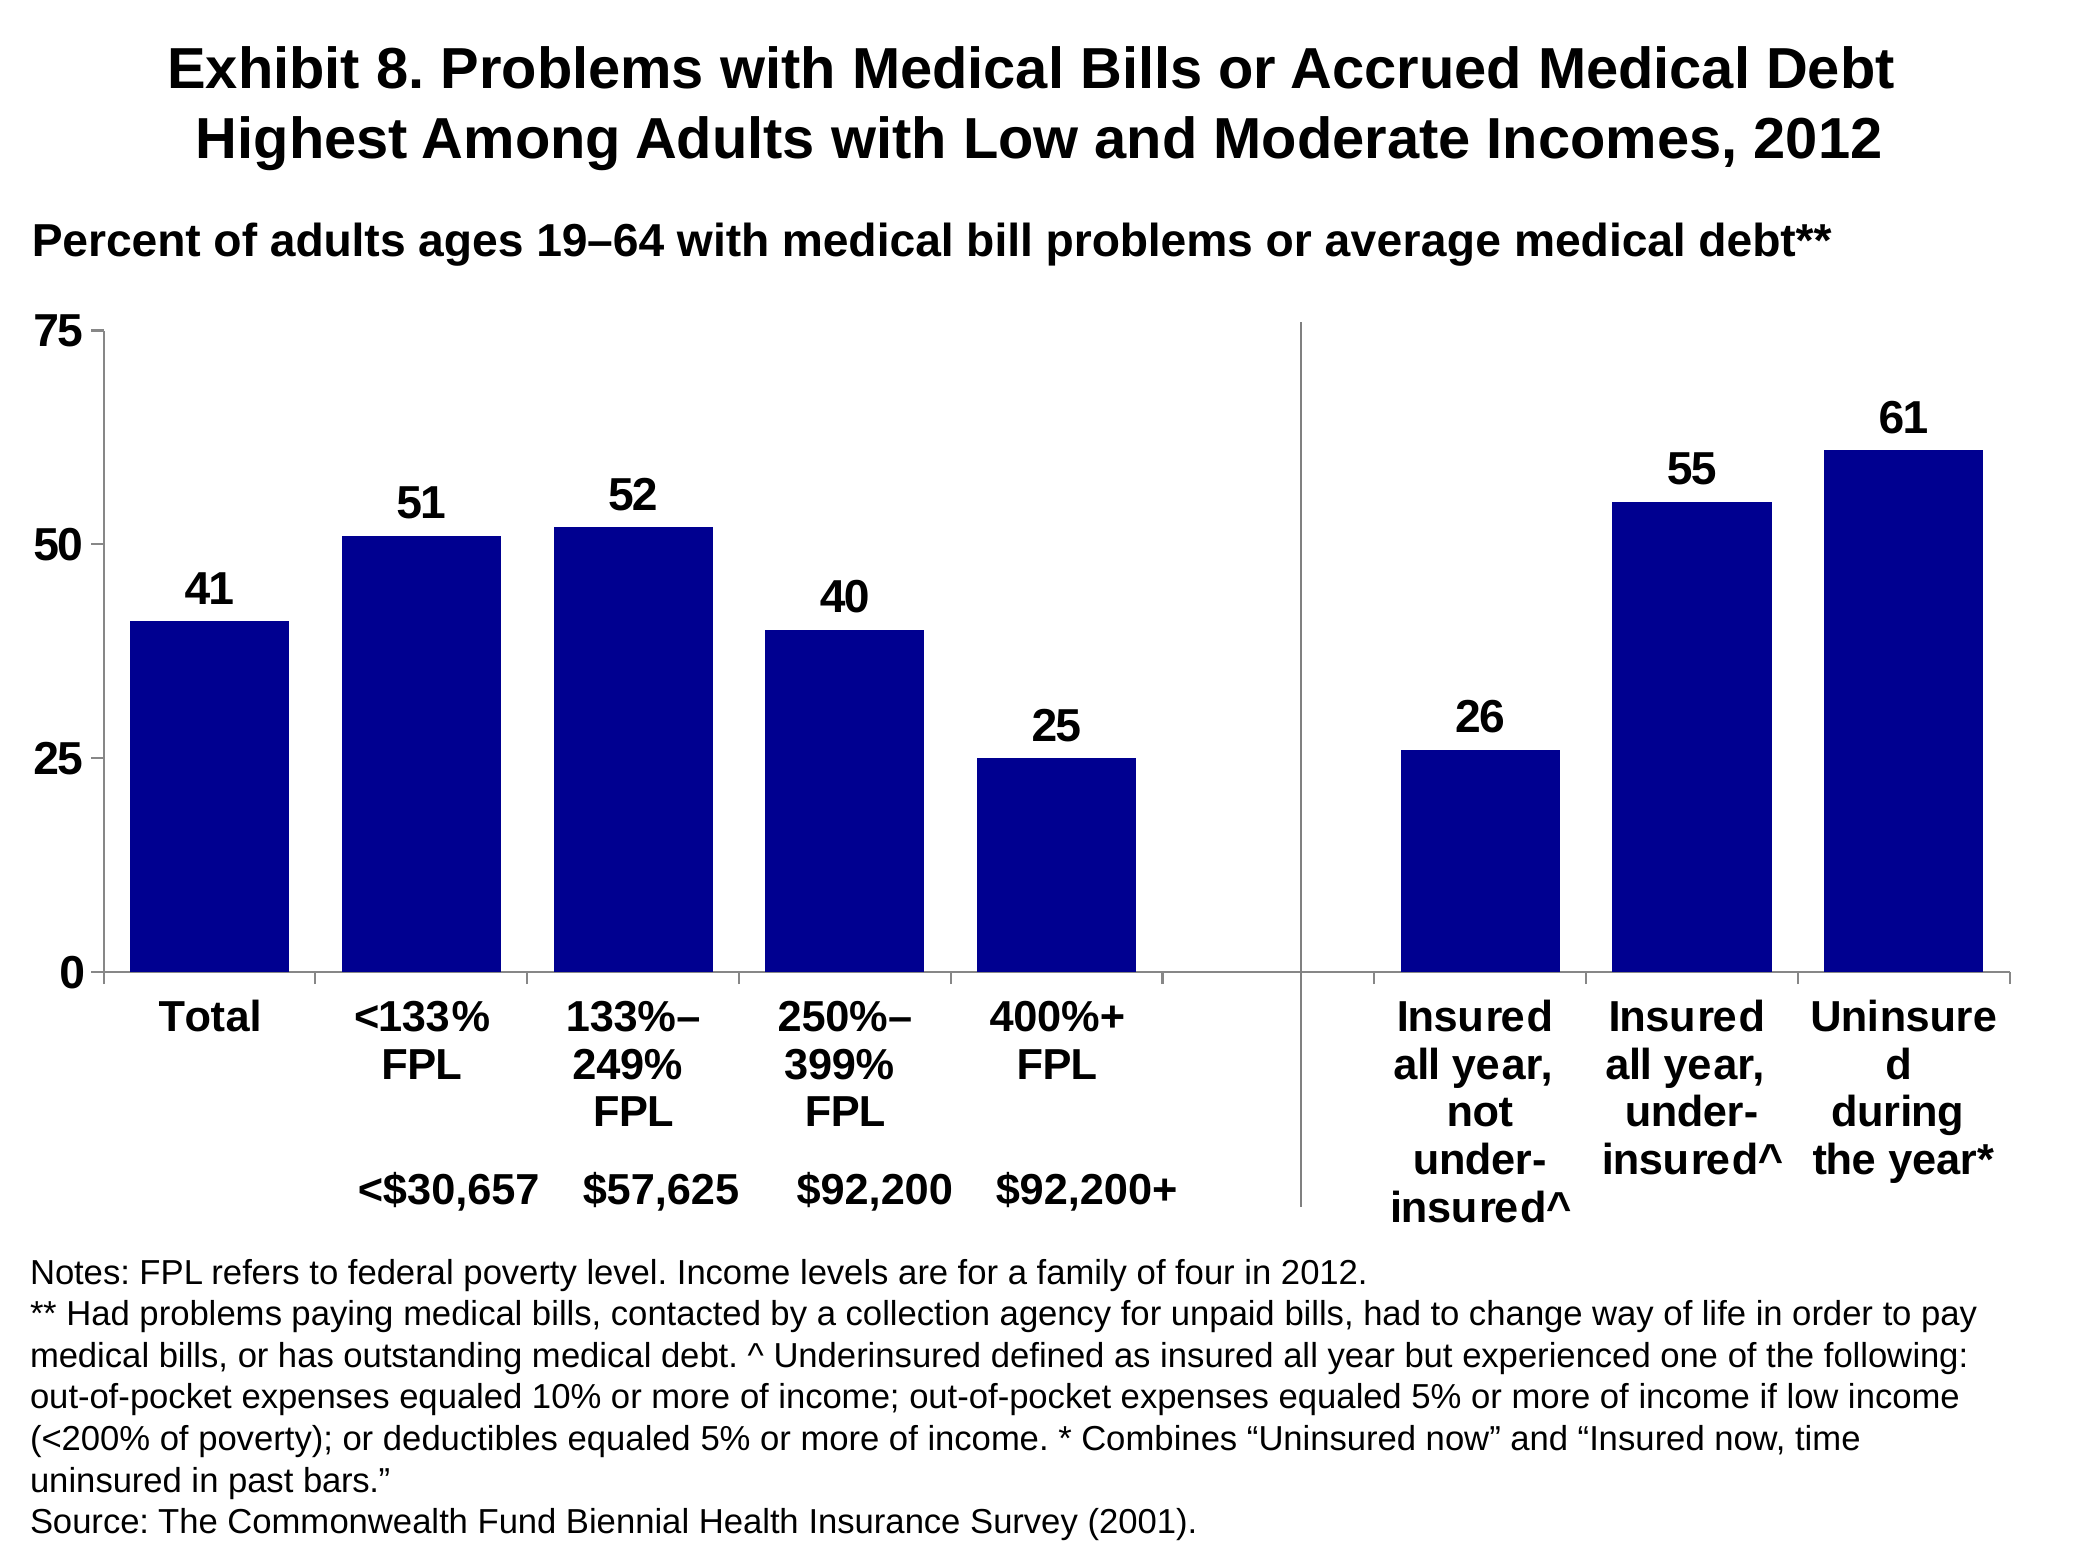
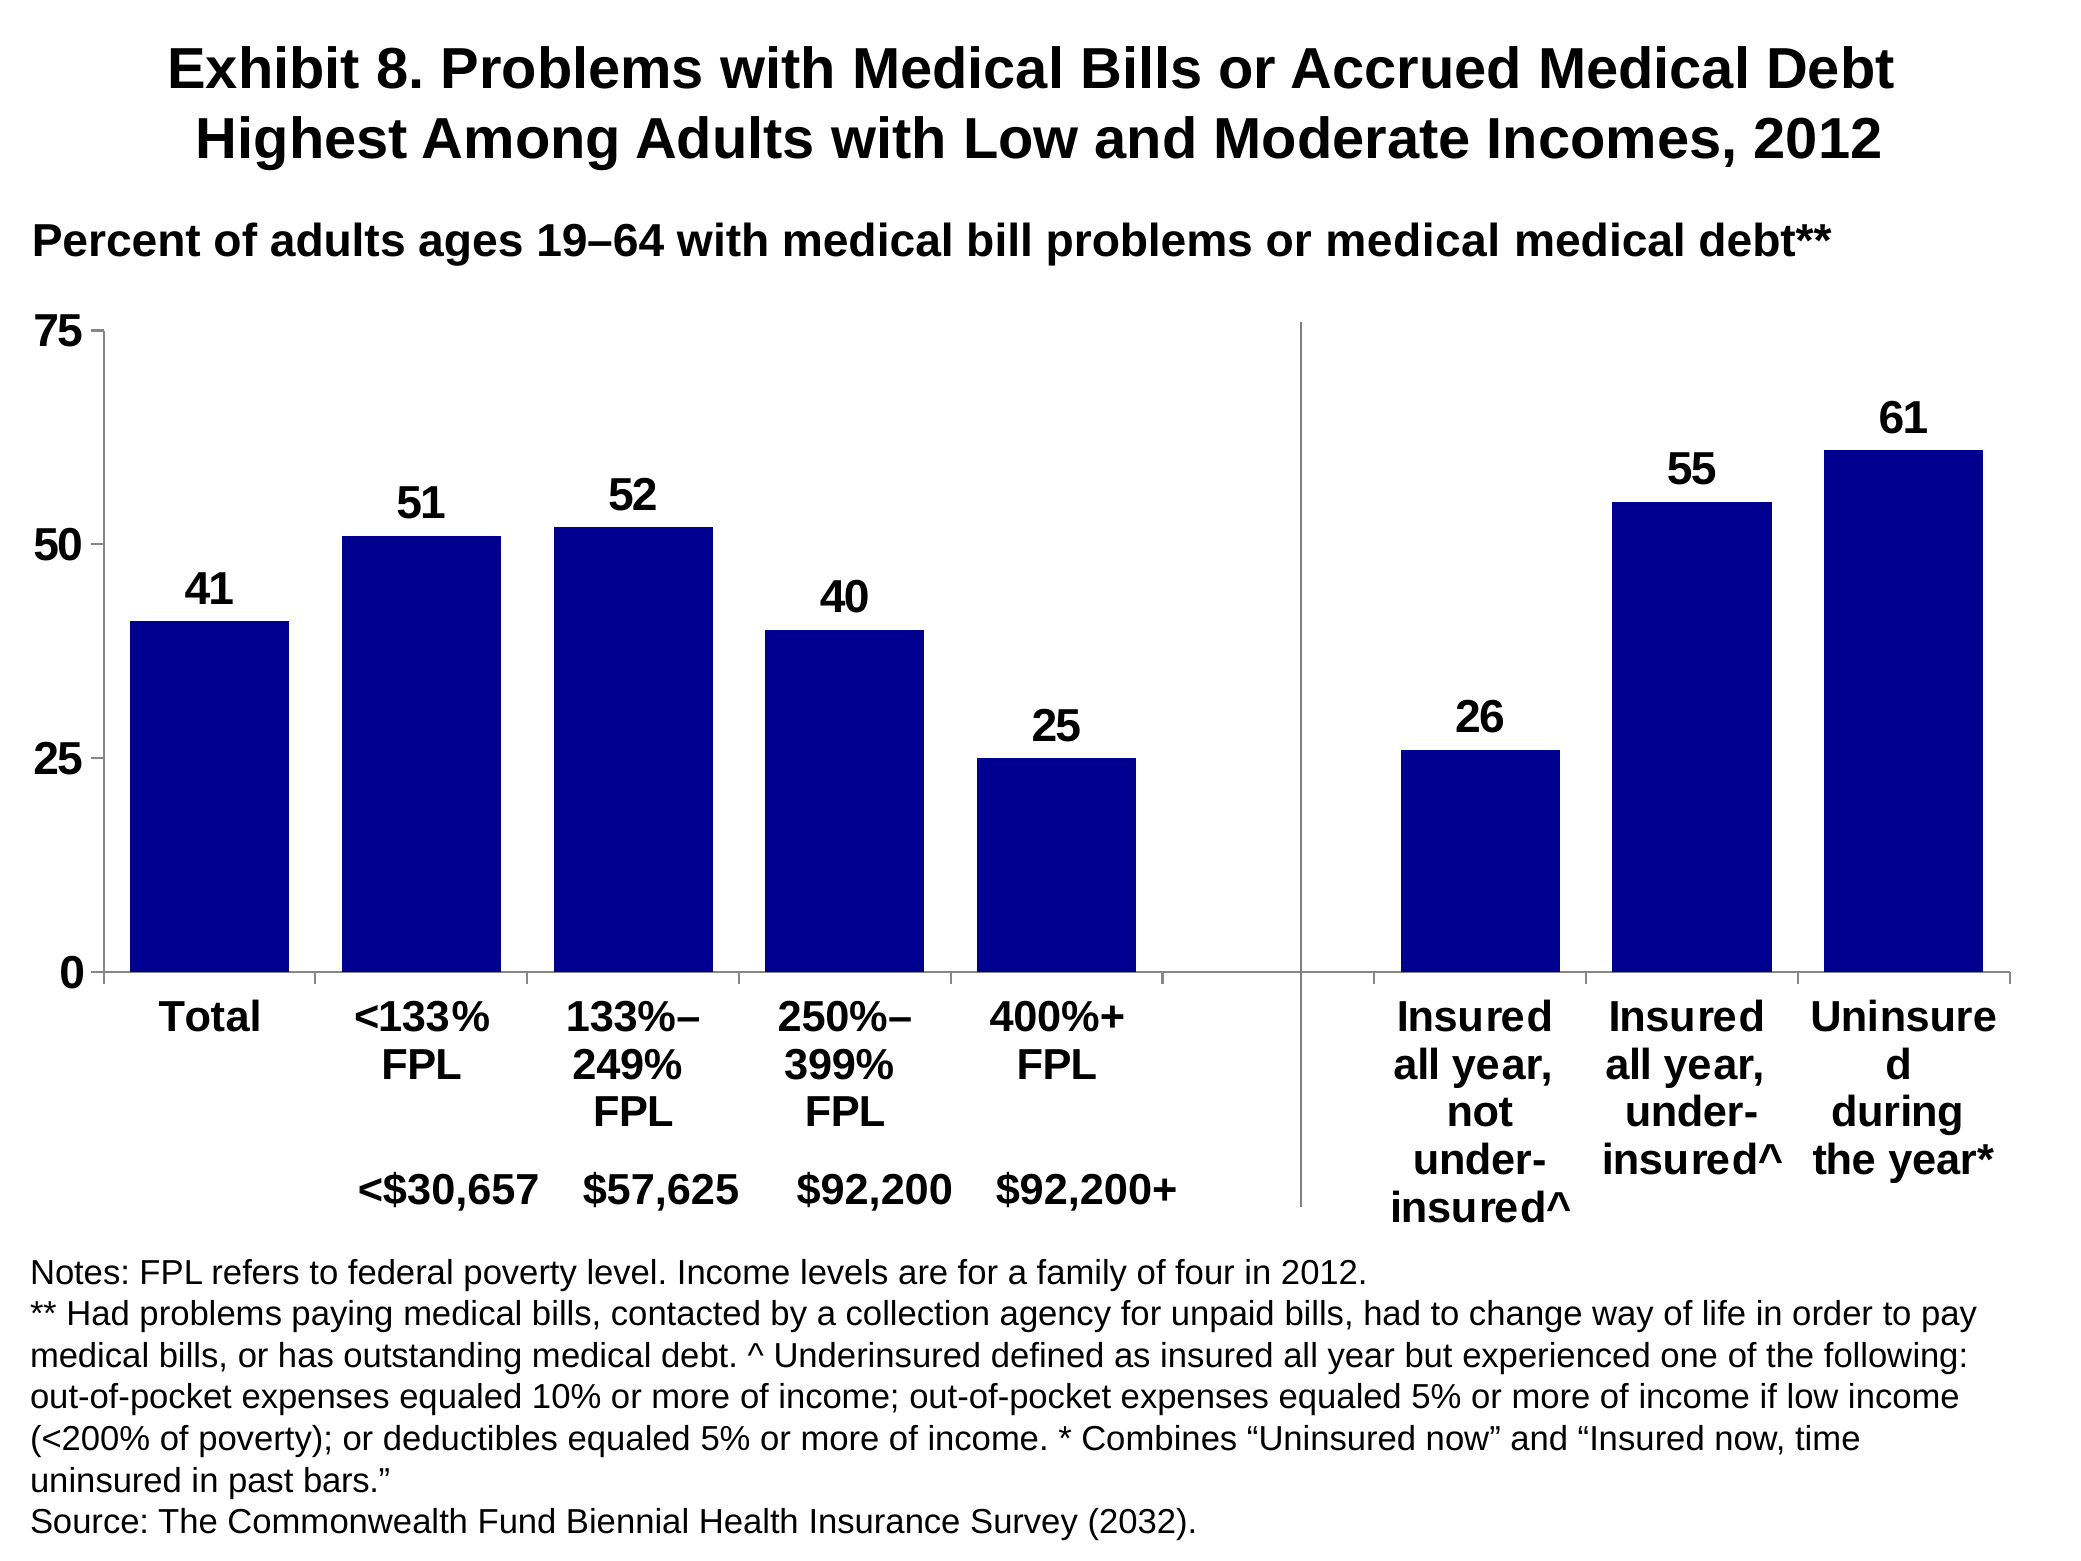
or average: average -> medical (1413, 242)
2001: 2001 -> 2032 (1142, 1522)
